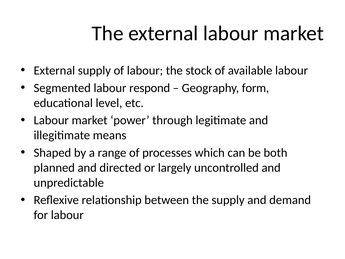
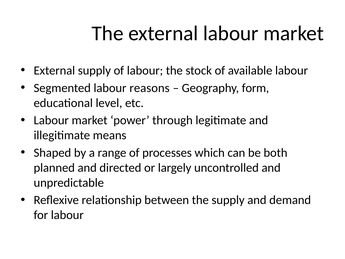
respond: respond -> reasons (150, 88)
